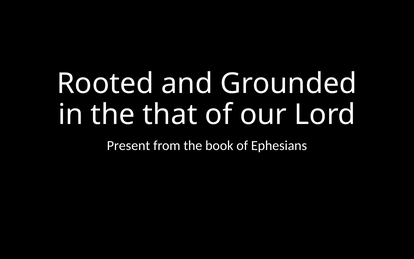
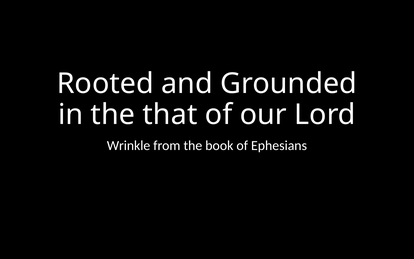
Present: Present -> Wrinkle (129, 145)
